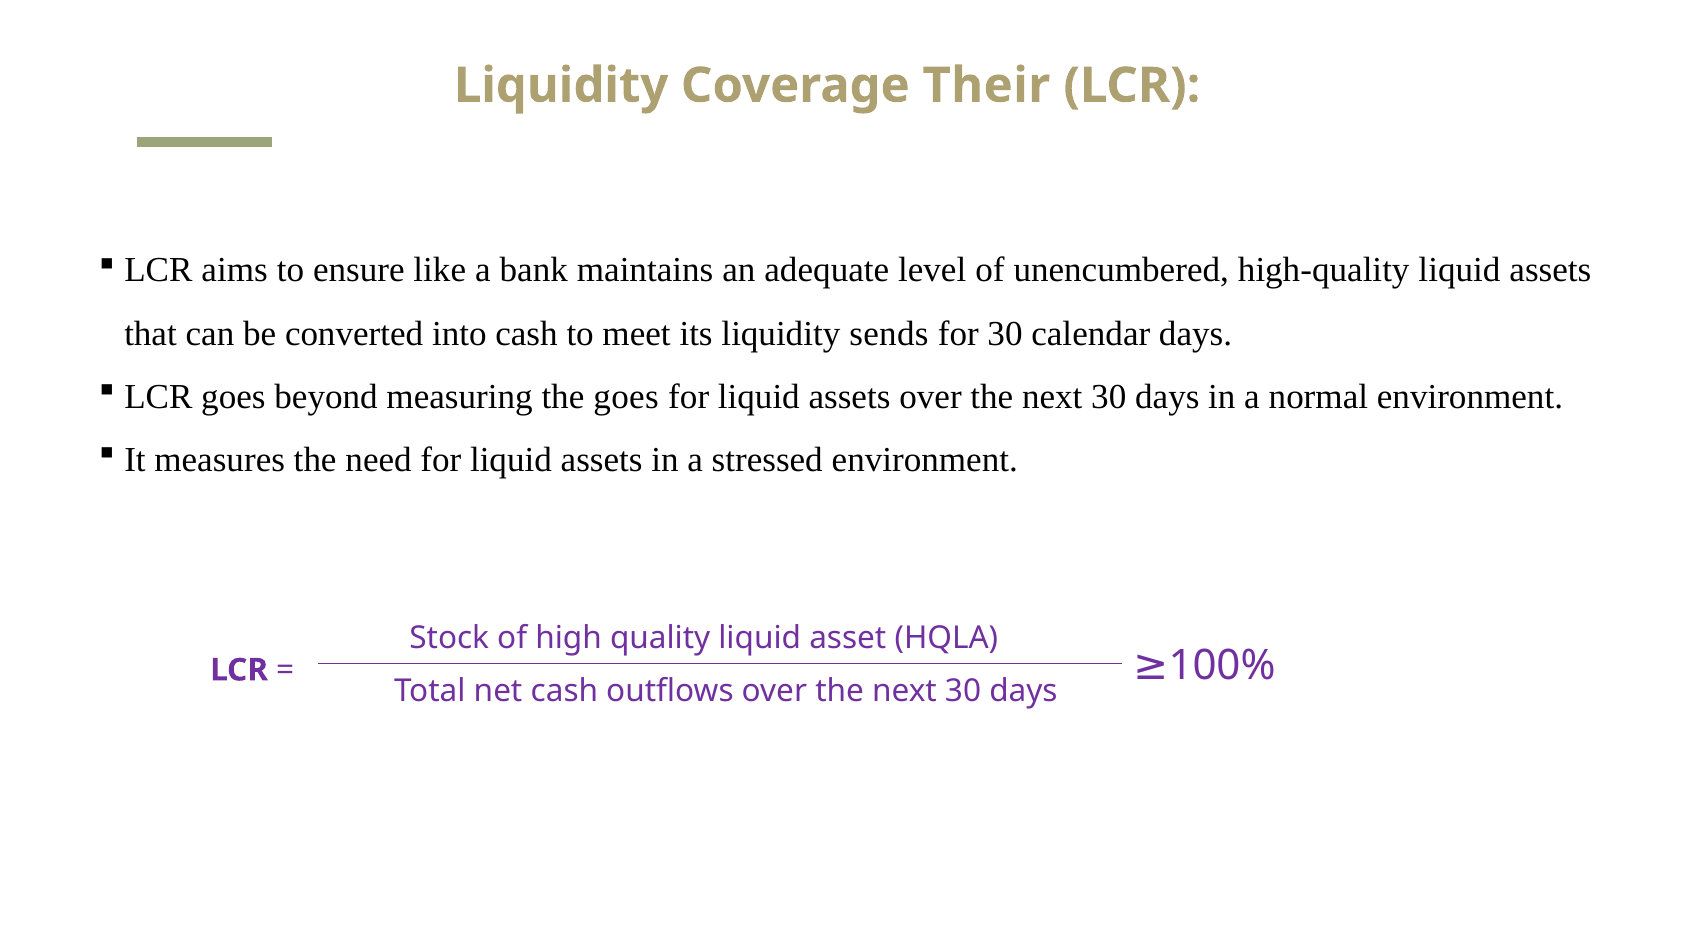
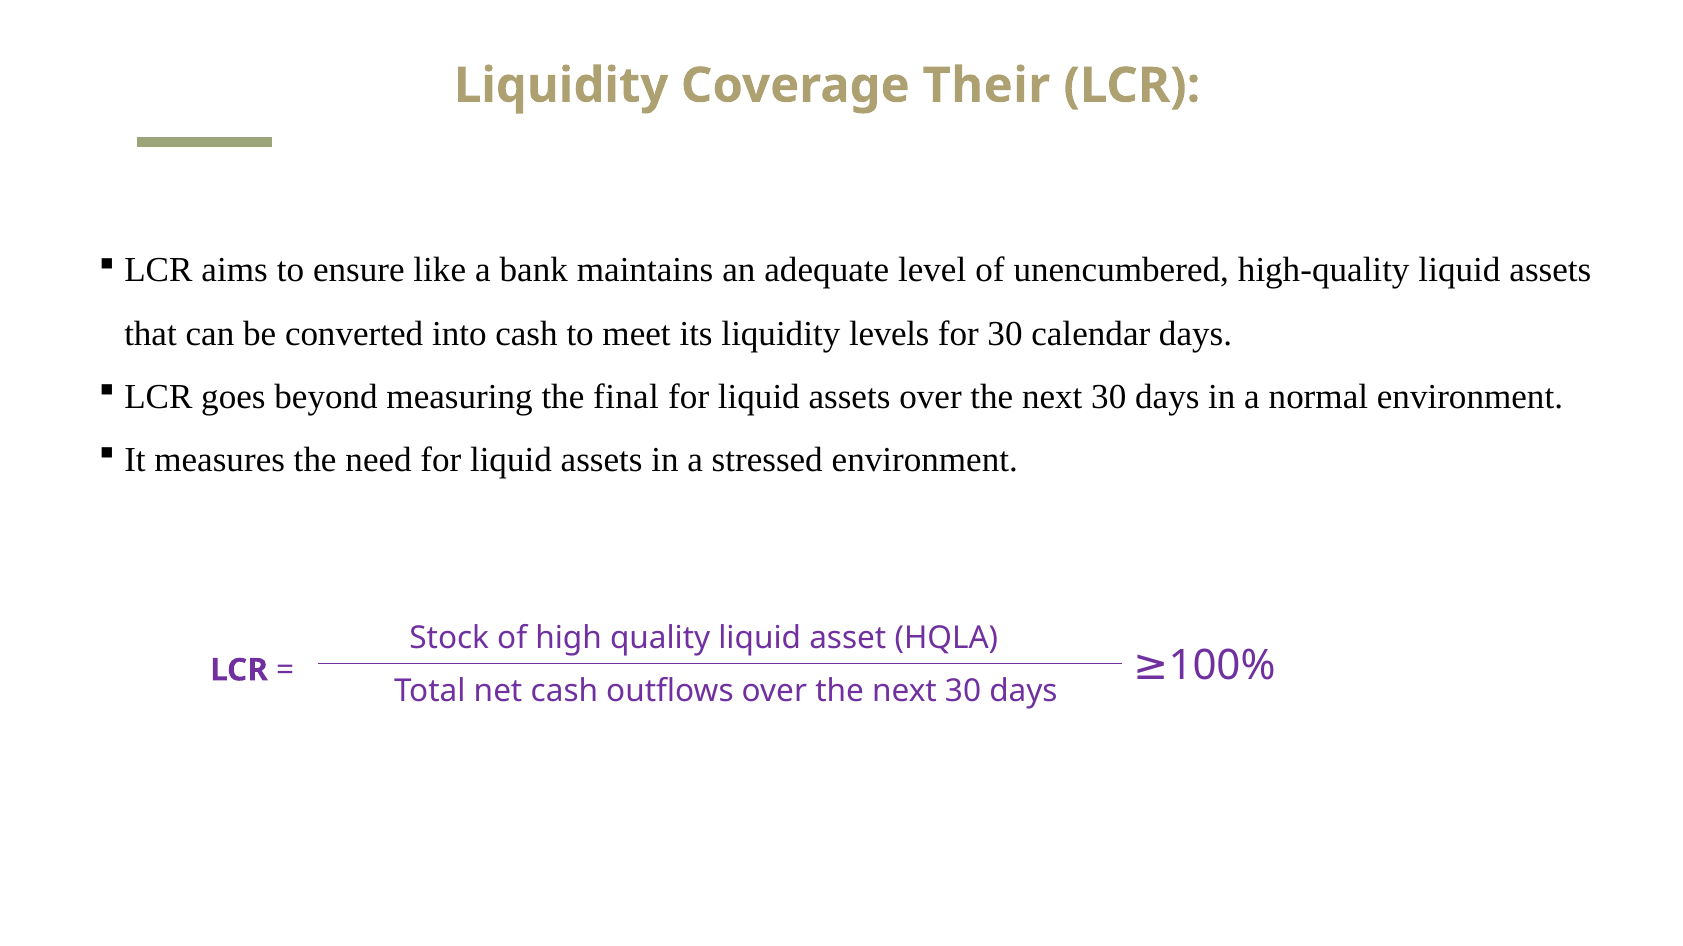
sends: sends -> levels (889, 334)
the goes: goes -> final (626, 397)
